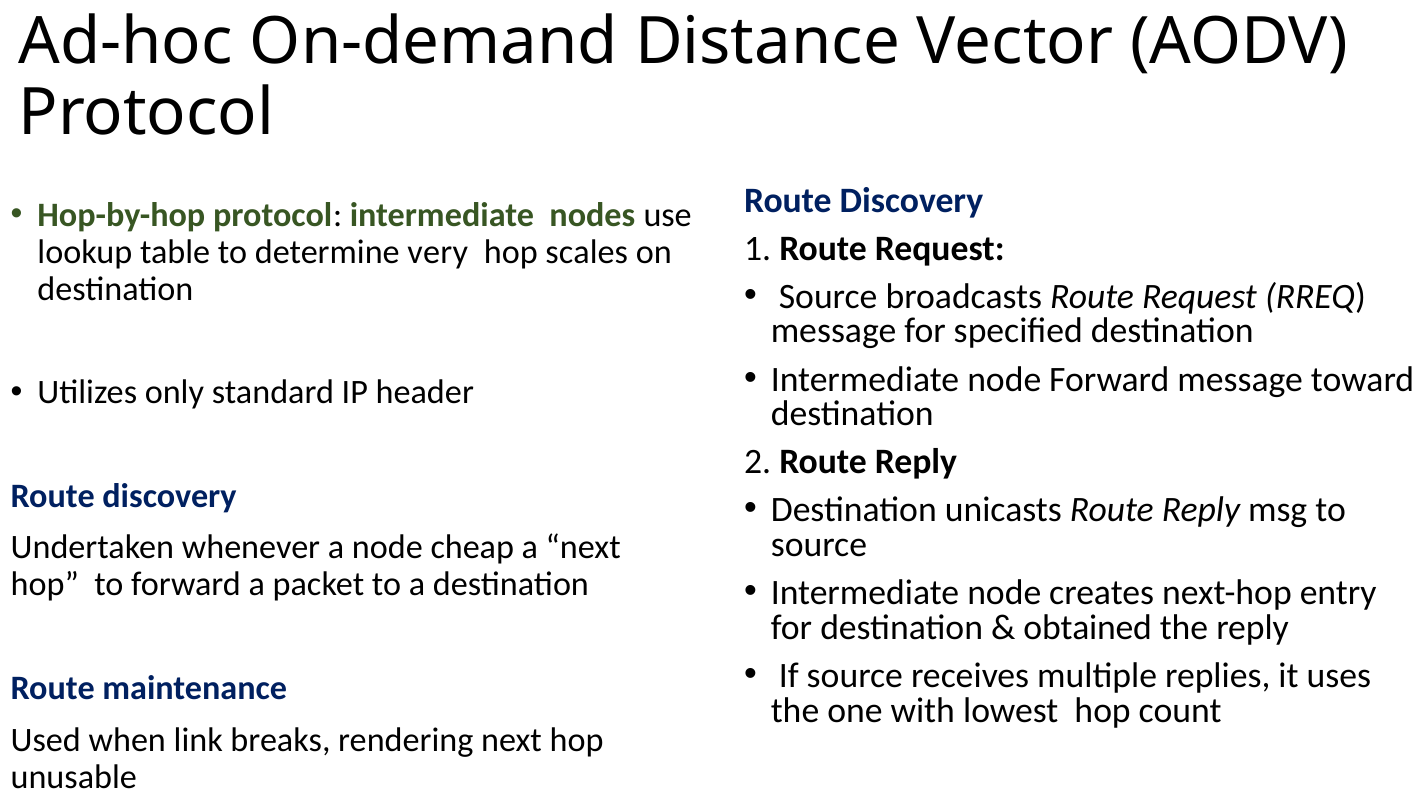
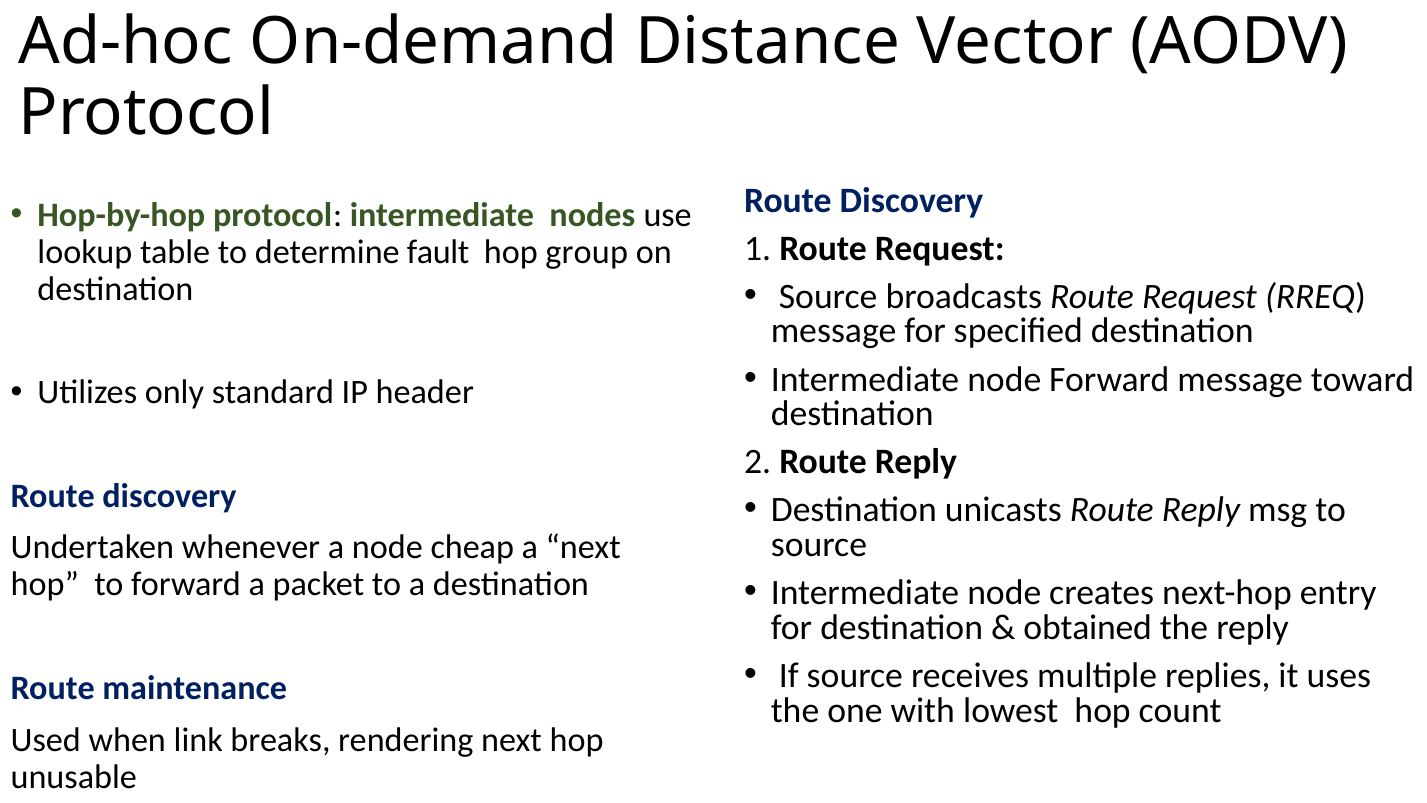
very: very -> fault (438, 252)
scales: scales -> group (587, 252)
